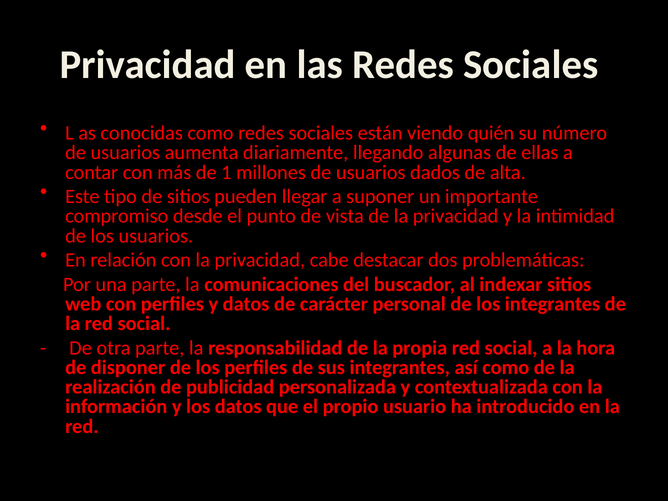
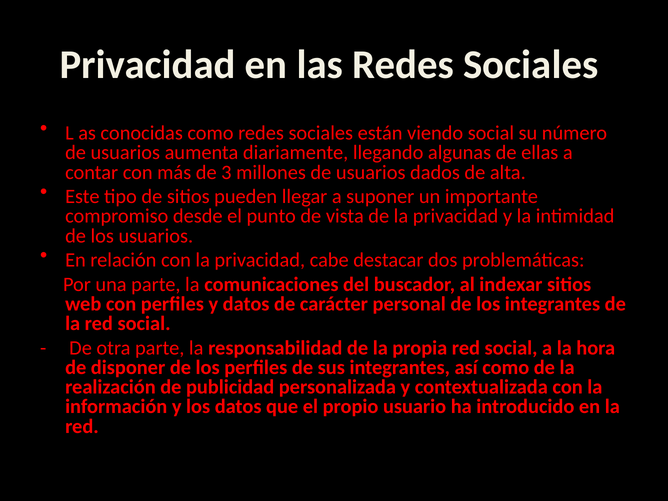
viendo quién: quién -> social (491, 133)
1: 1 -> 3 (226, 172)
